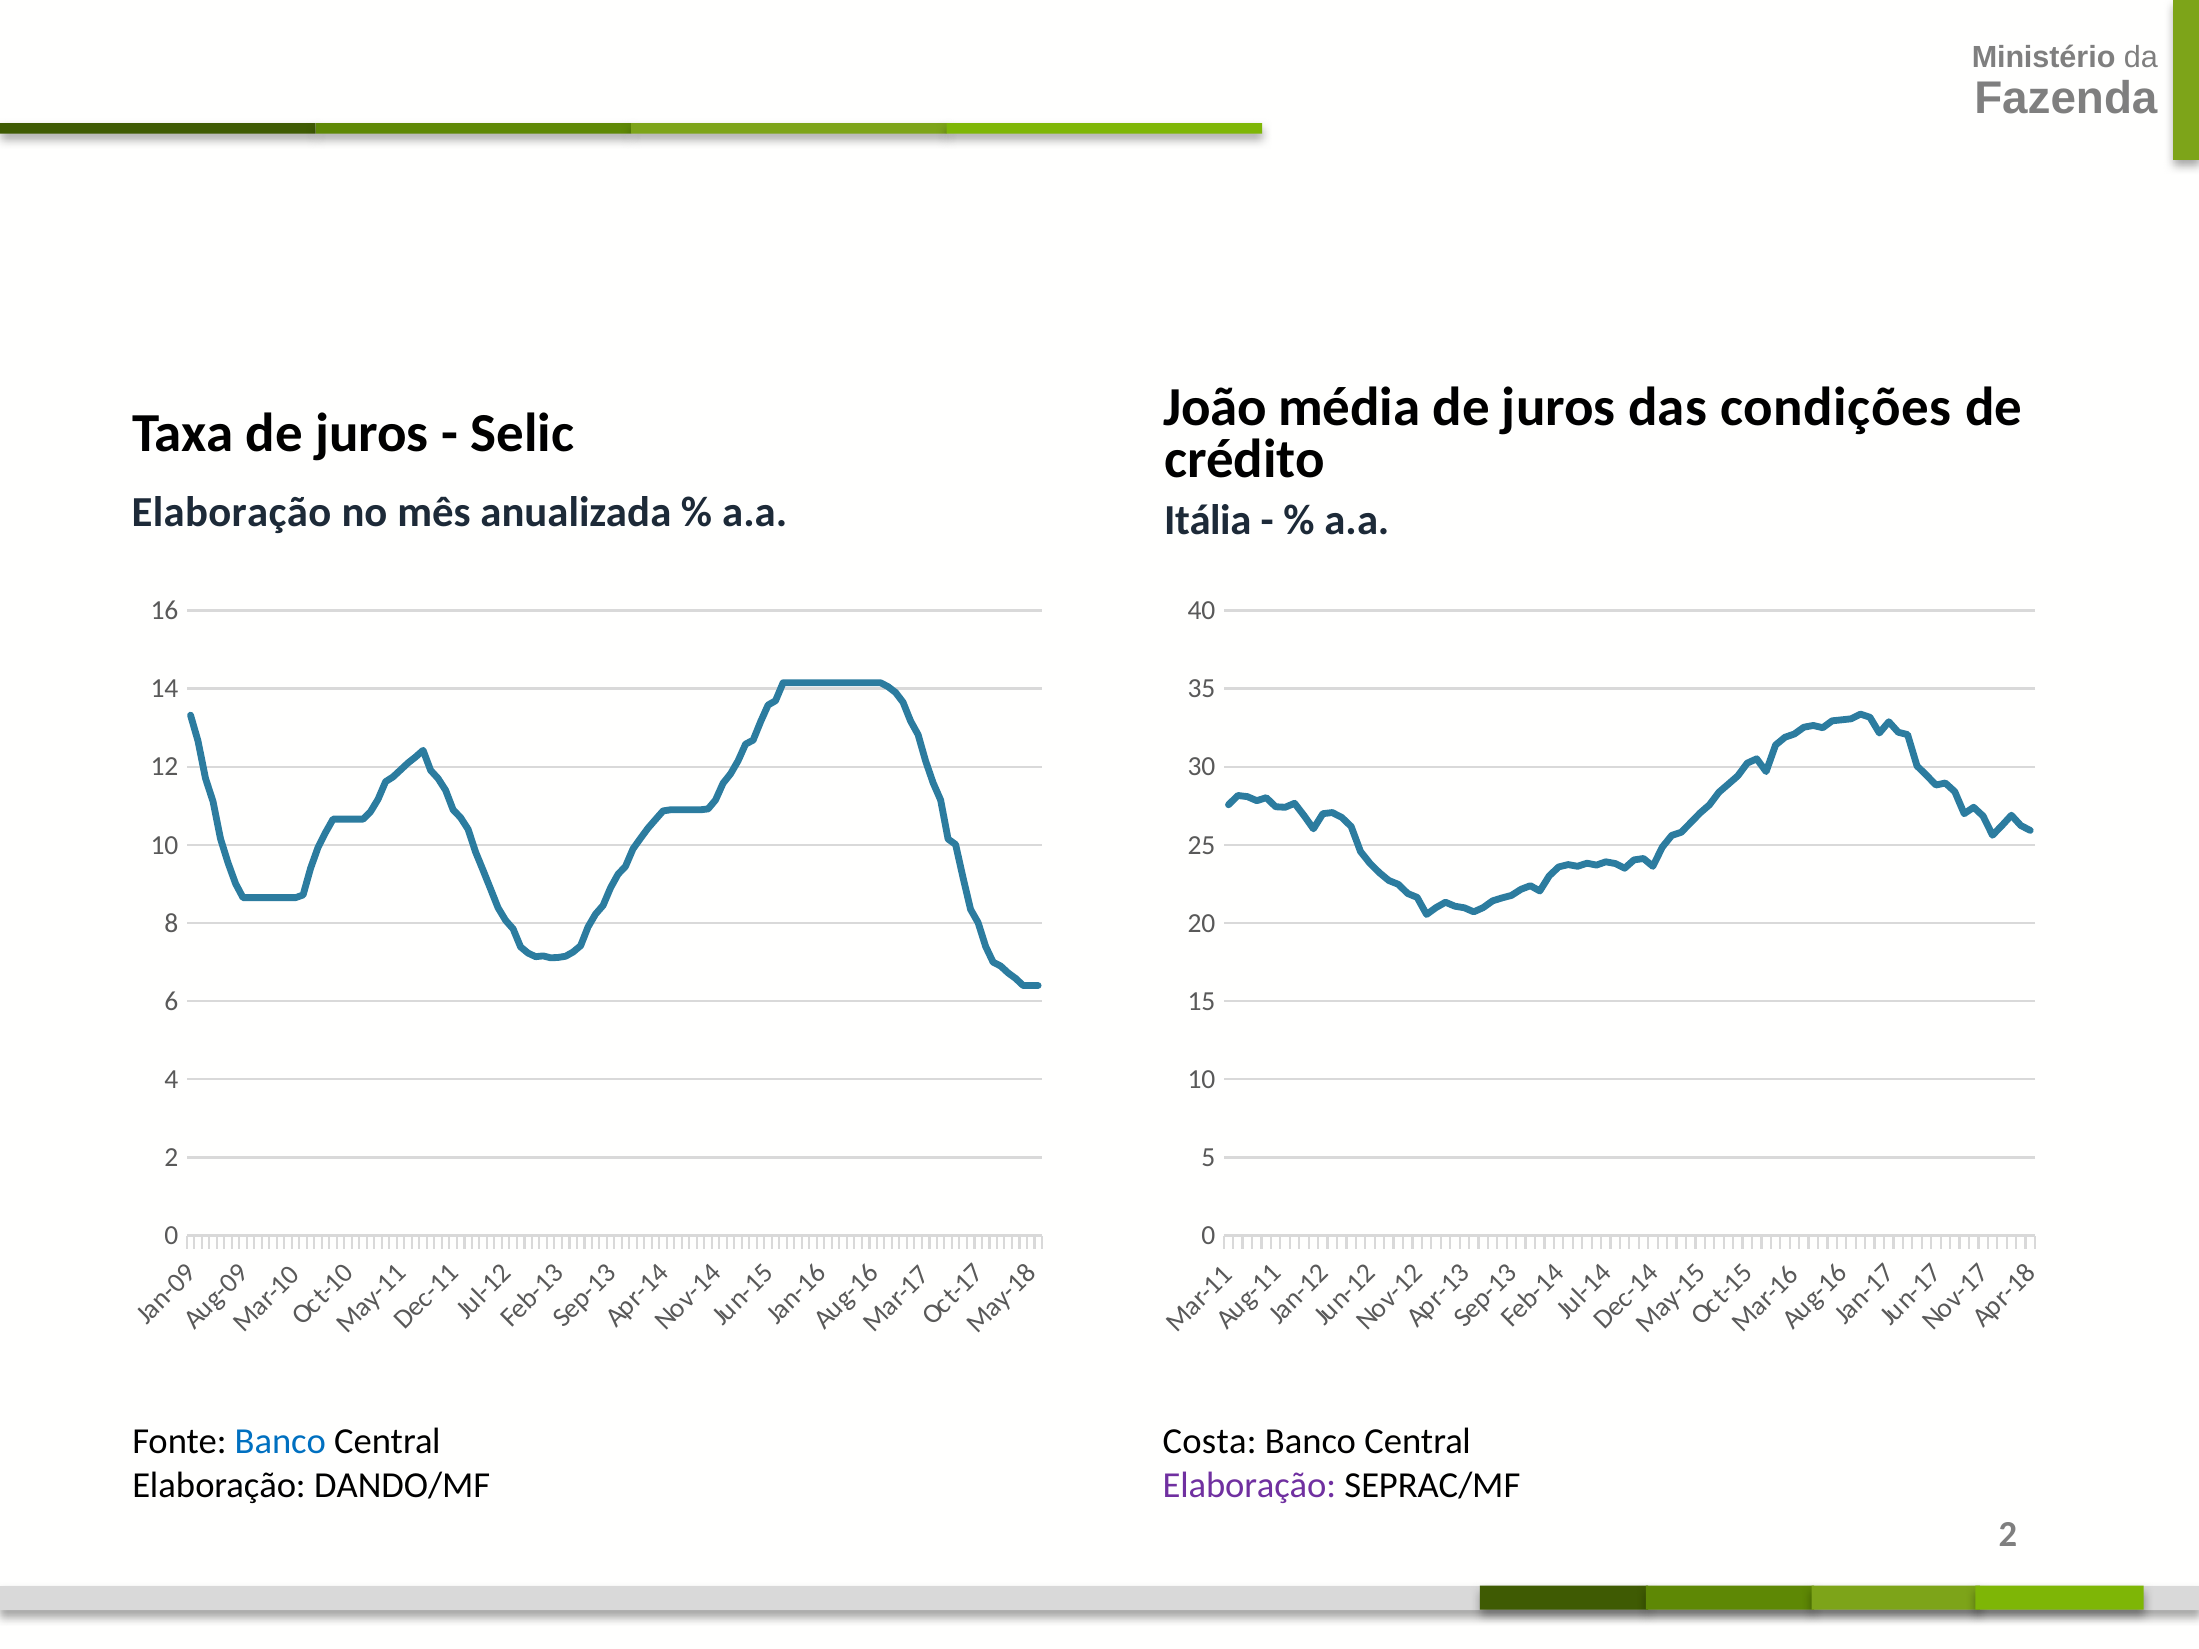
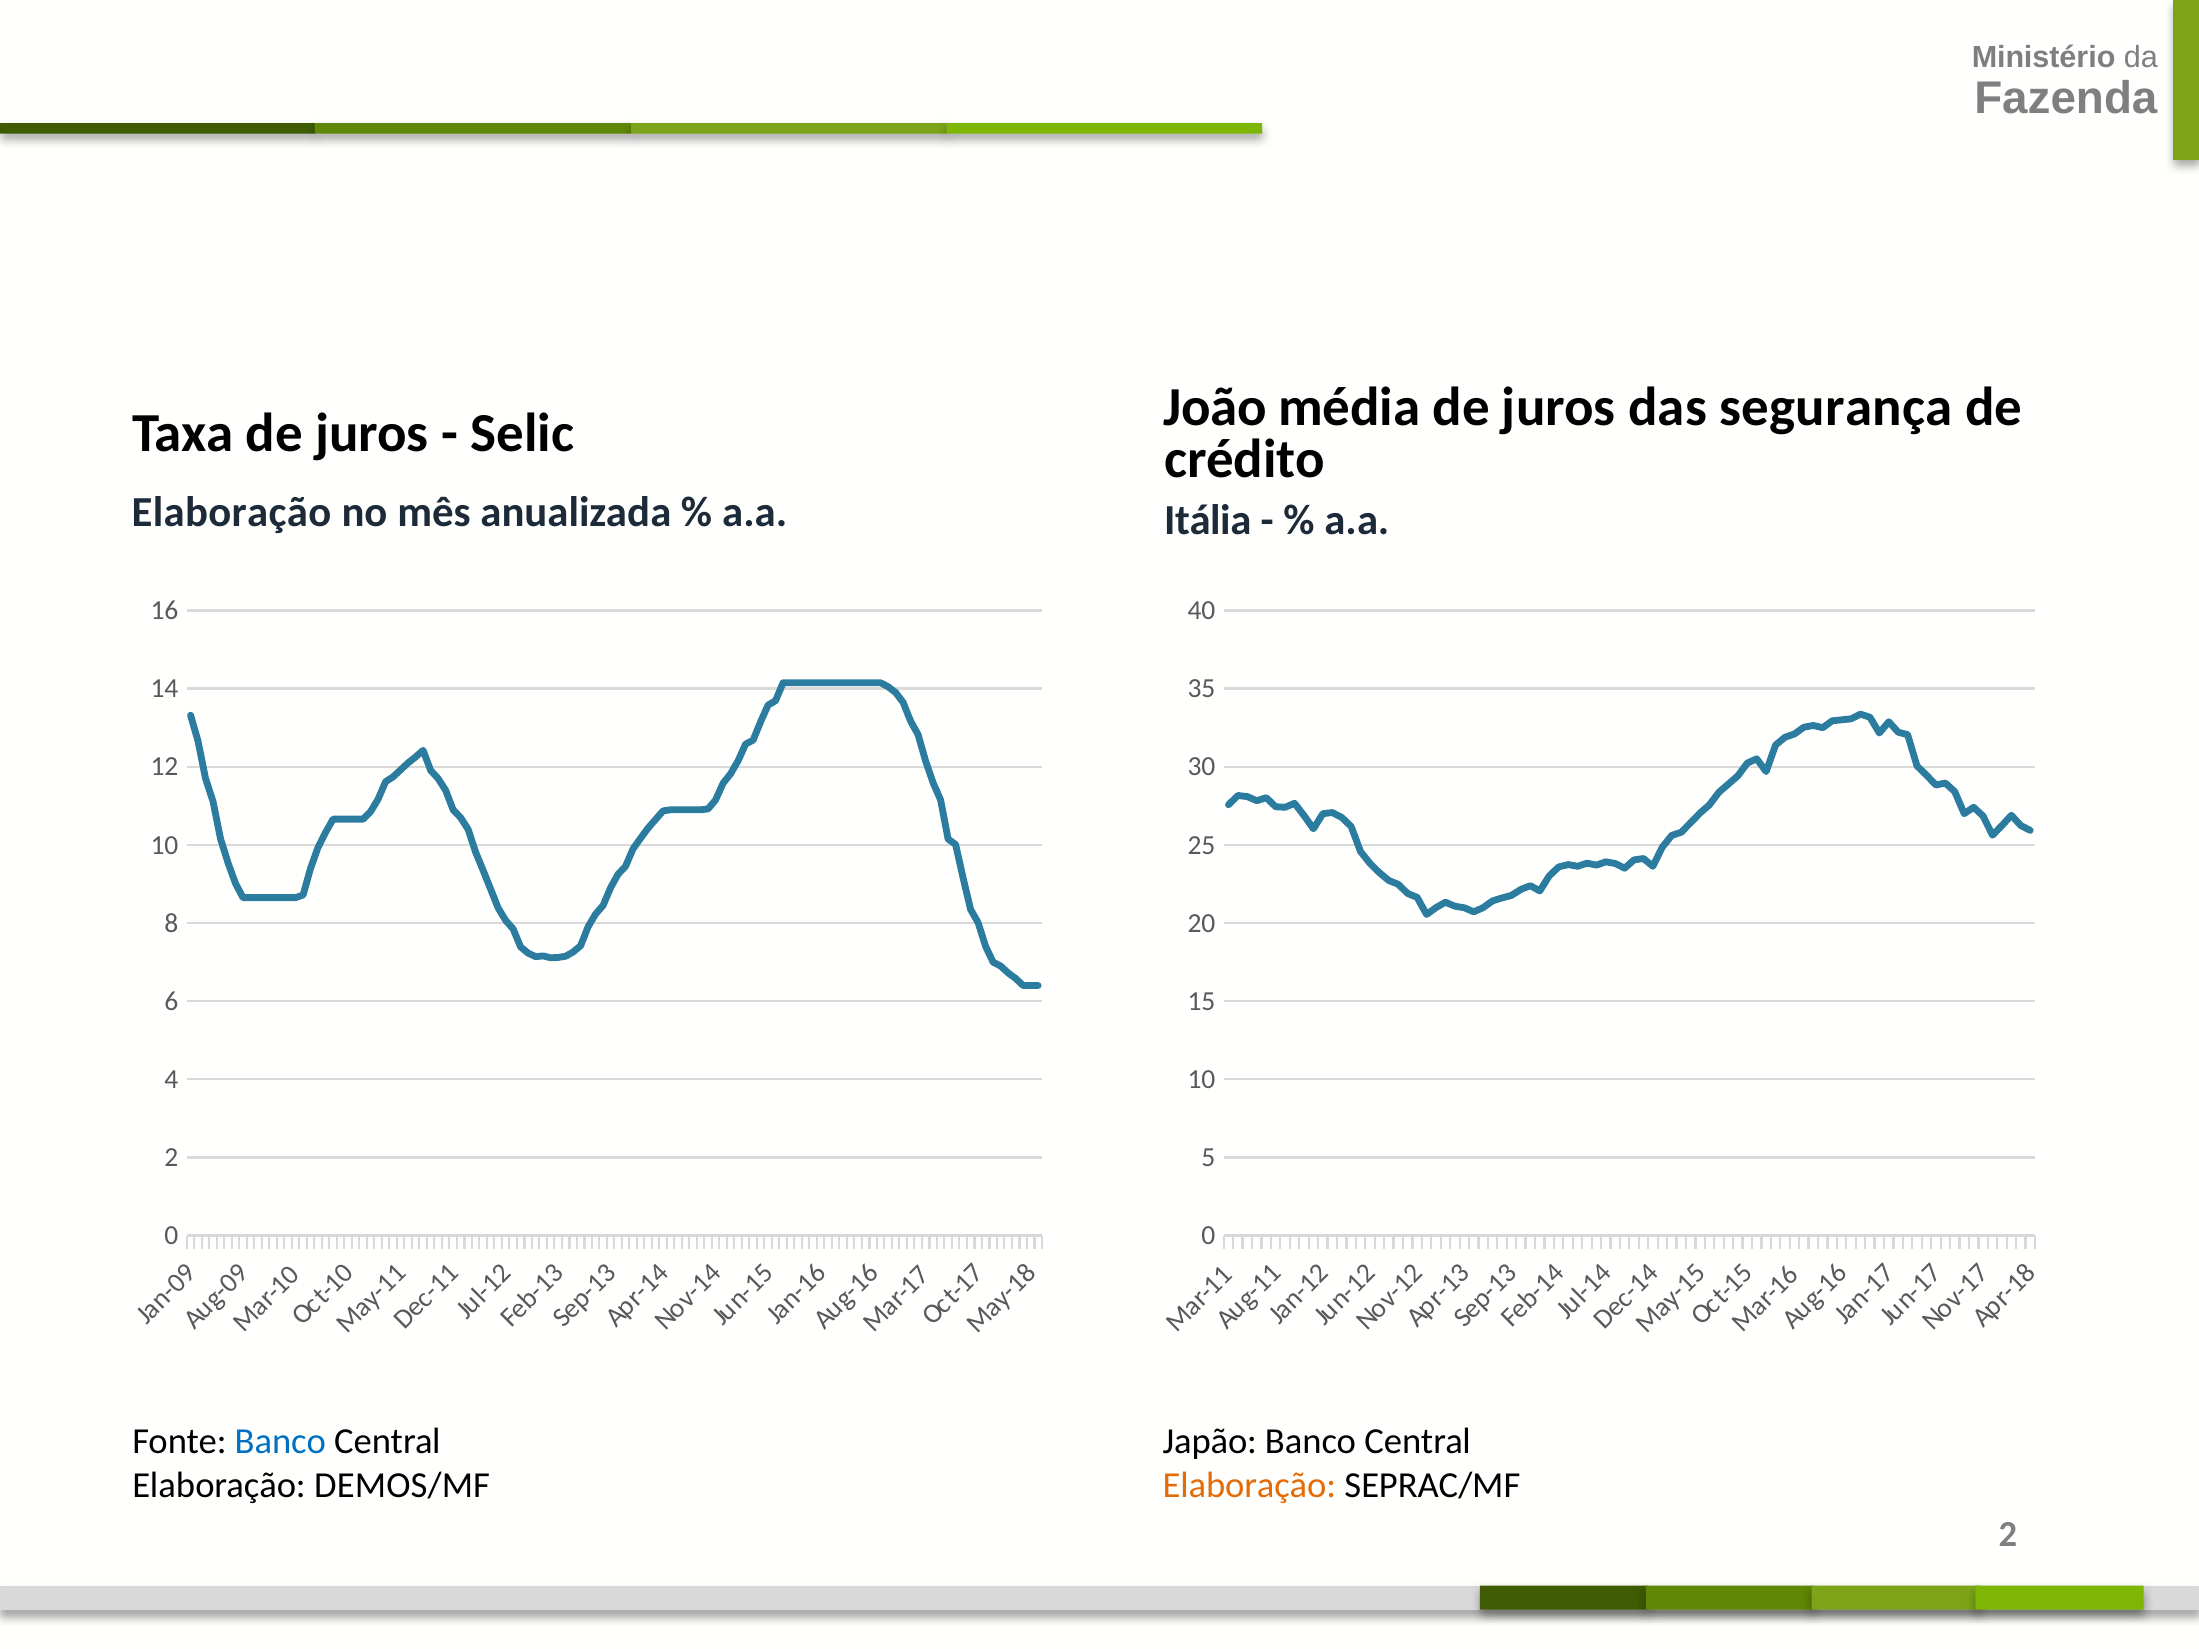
condições: condições -> segurança (1836, 407)
Costa: Costa -> Japão (1210, 1442)
DANDO/MF: DANDO/MF -> DEMOS/MF (402, 1486)
Elaboração colour: purple -> orange (1249, 1486)
